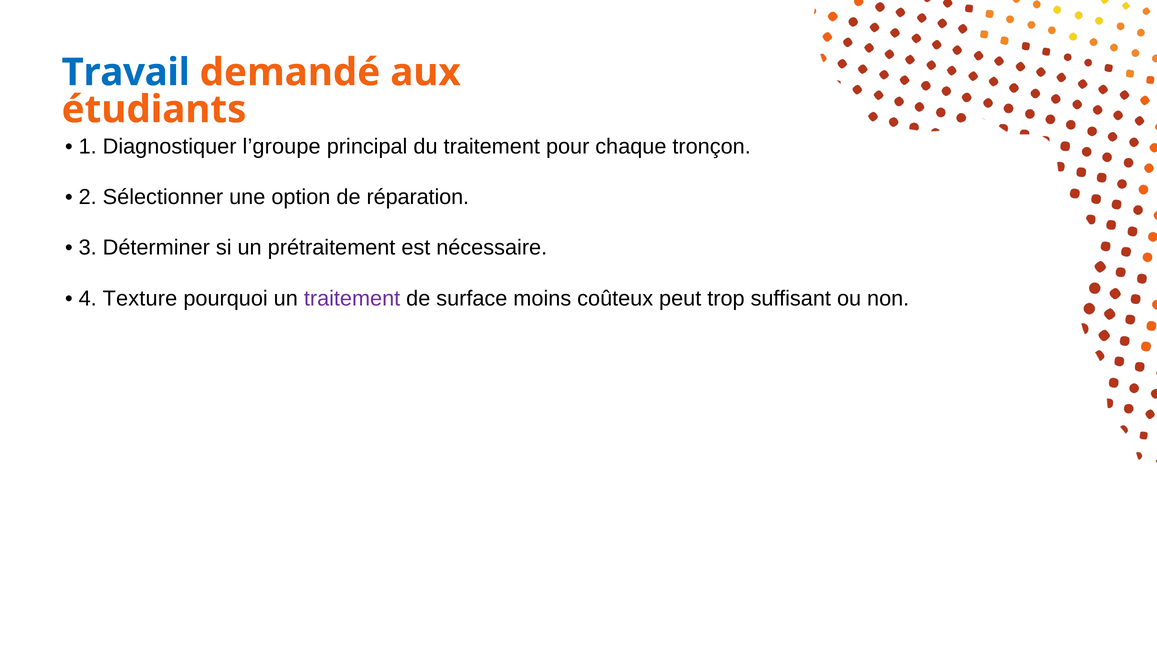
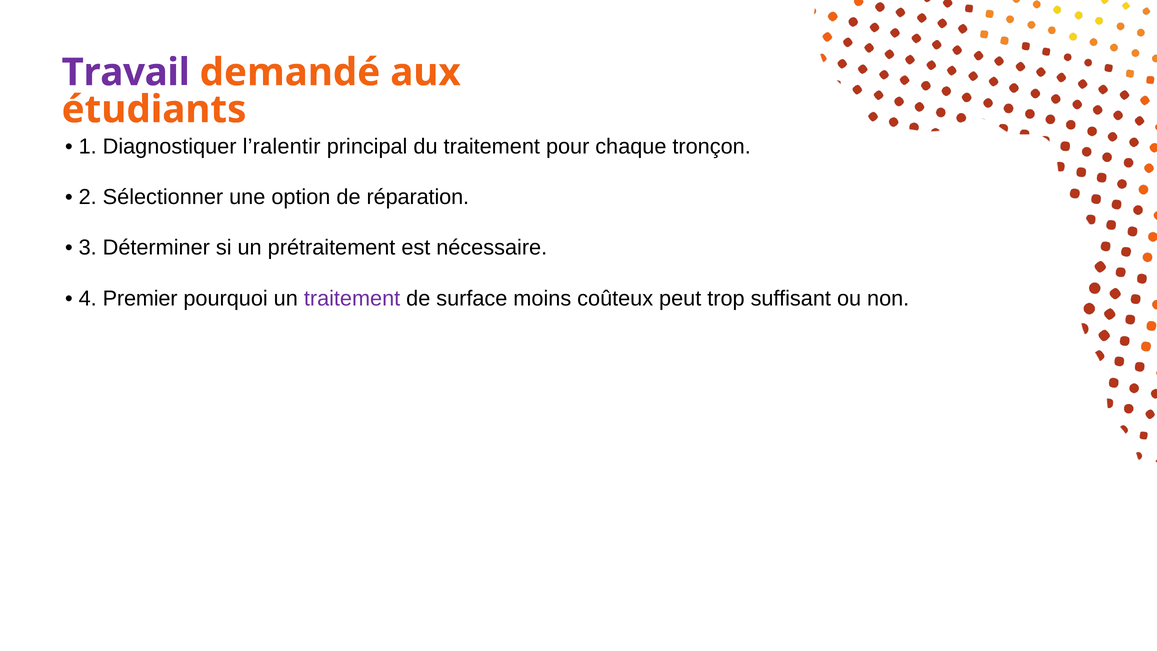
Travail colour: blue -> purple (126, 72)
l’groupe: l’groupe -> l’ralentir (282, 147)
Texture: Texture -> Premier (140, 298)
